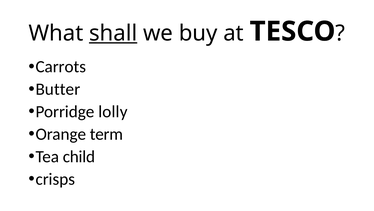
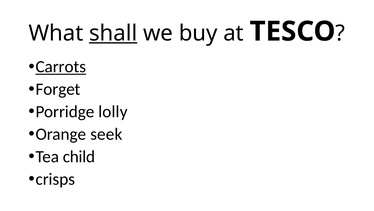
Carrots underline: none -> present (61, 67)
Butter: Butter -> Forget (58, 89)
term: term -> seek (106, 134)
